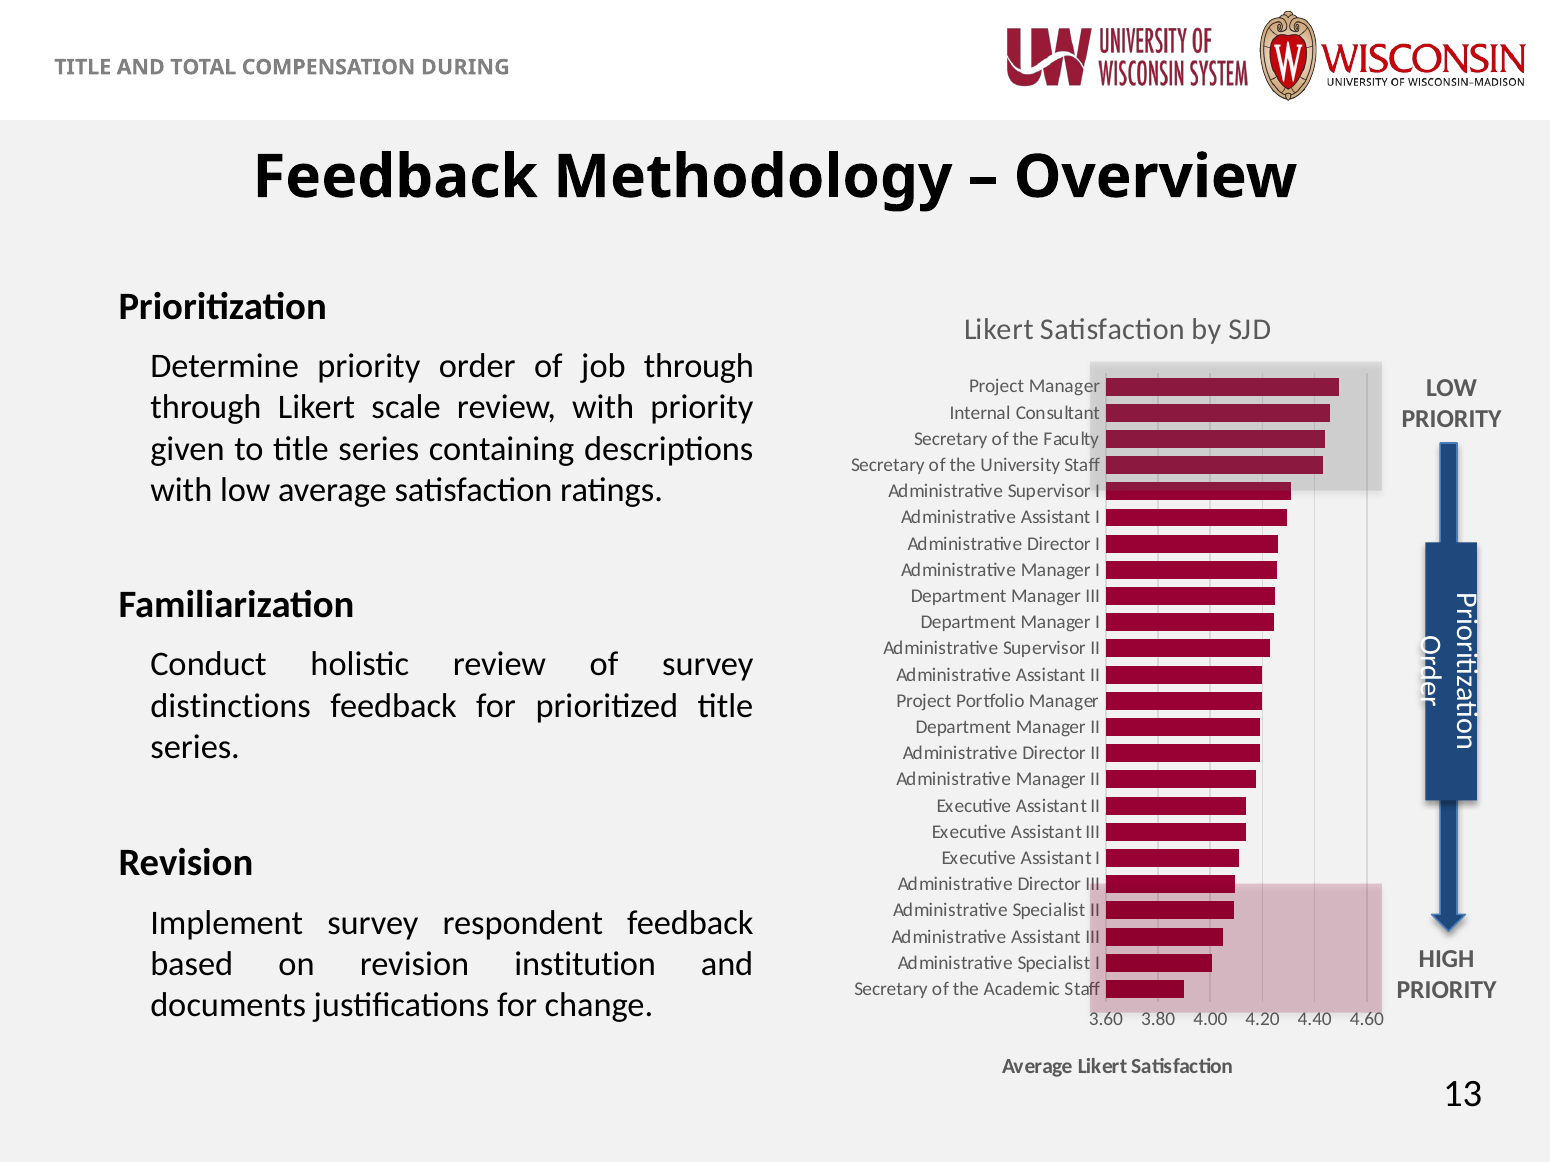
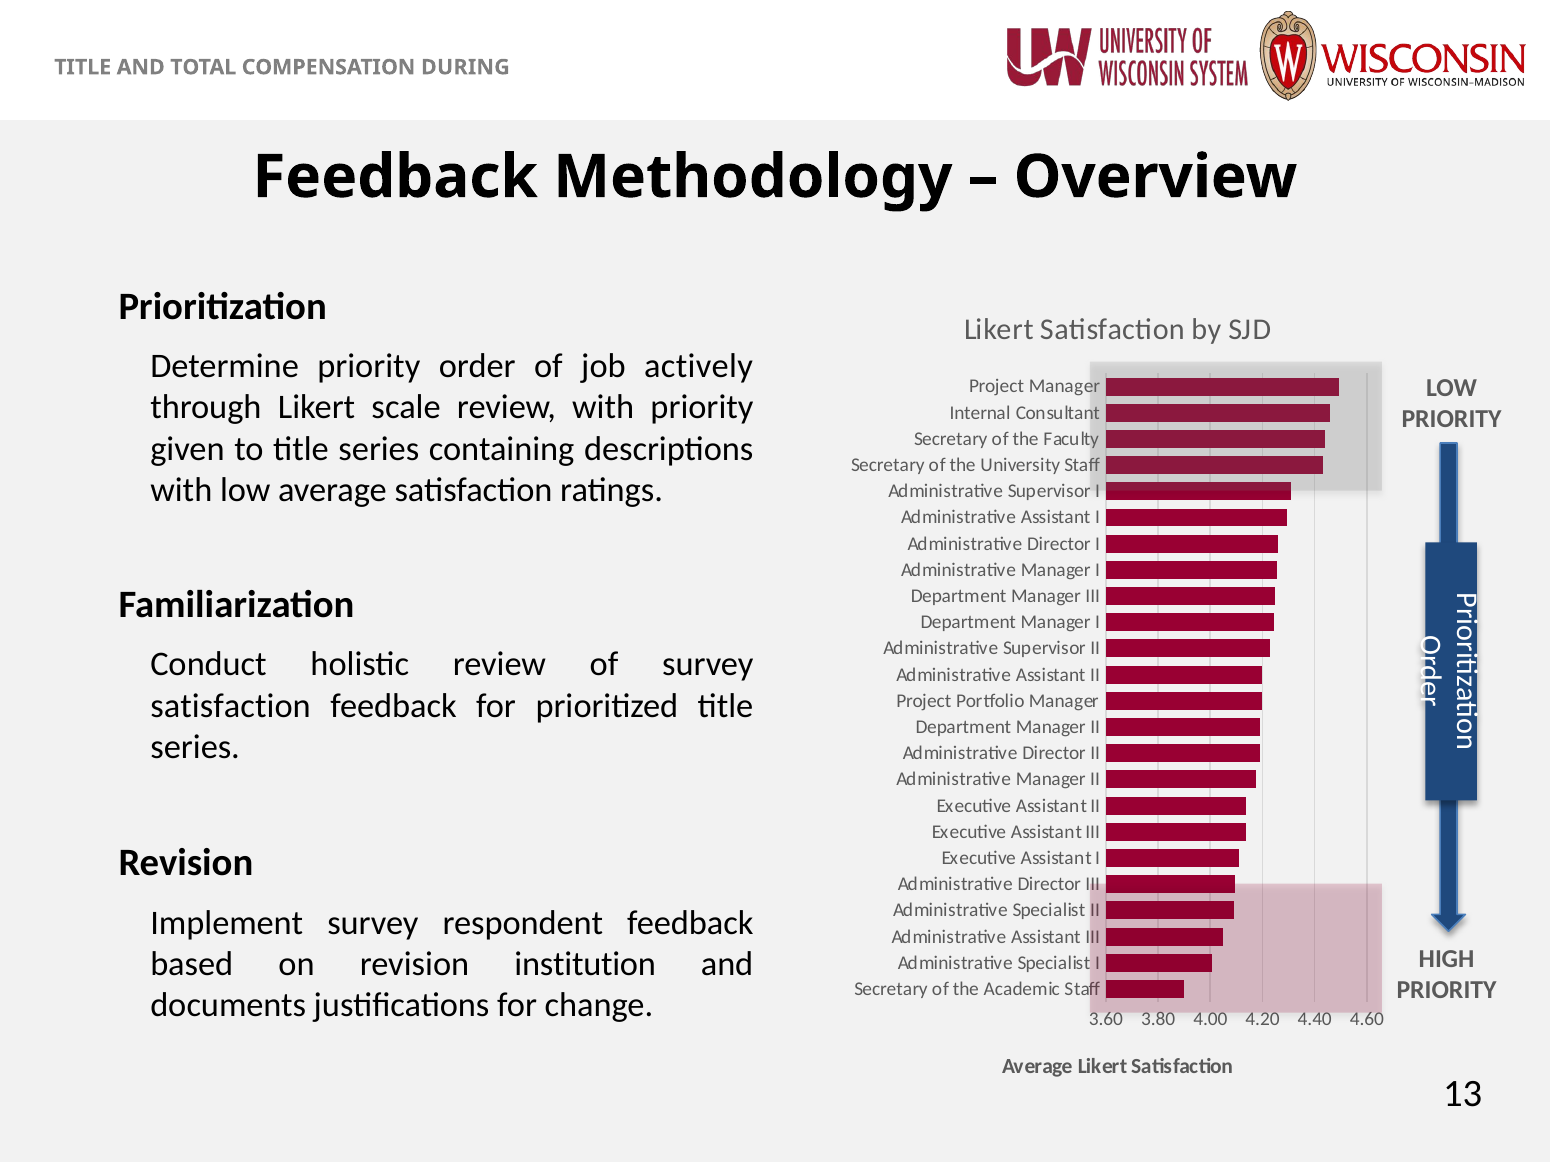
job through: through -> actively (699, 366)
distinctions: distinctions -> satisfaction (231, 706)
